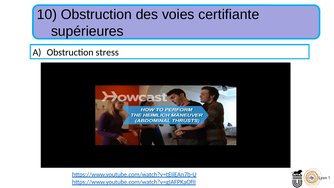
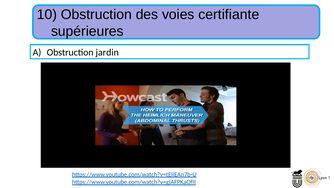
stress: stress -> jardin (107, 52)
